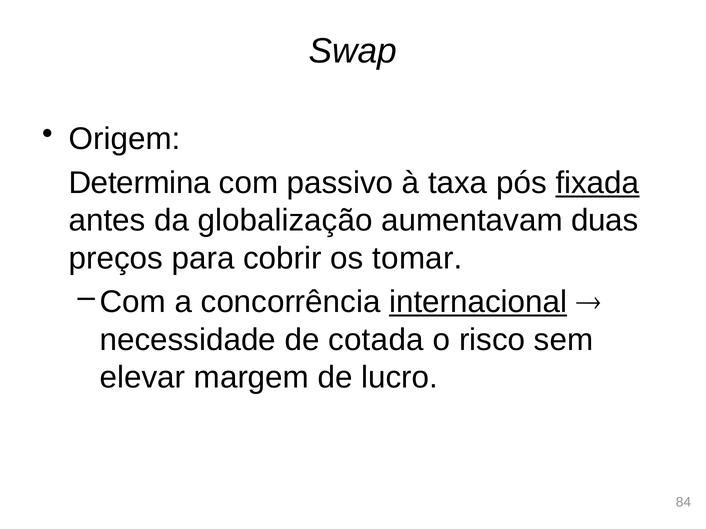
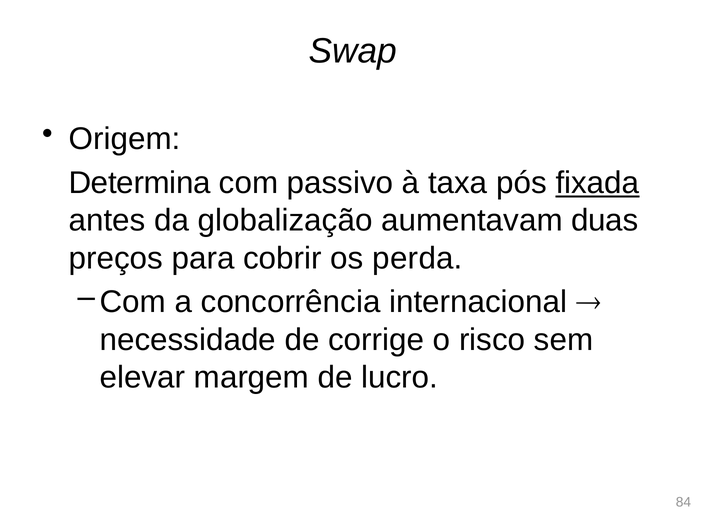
tomar: tomar -> perda (417, 258)
internacional underline: present -> none (478, 302)
cotada: cotada -> corrige (376, 340)
